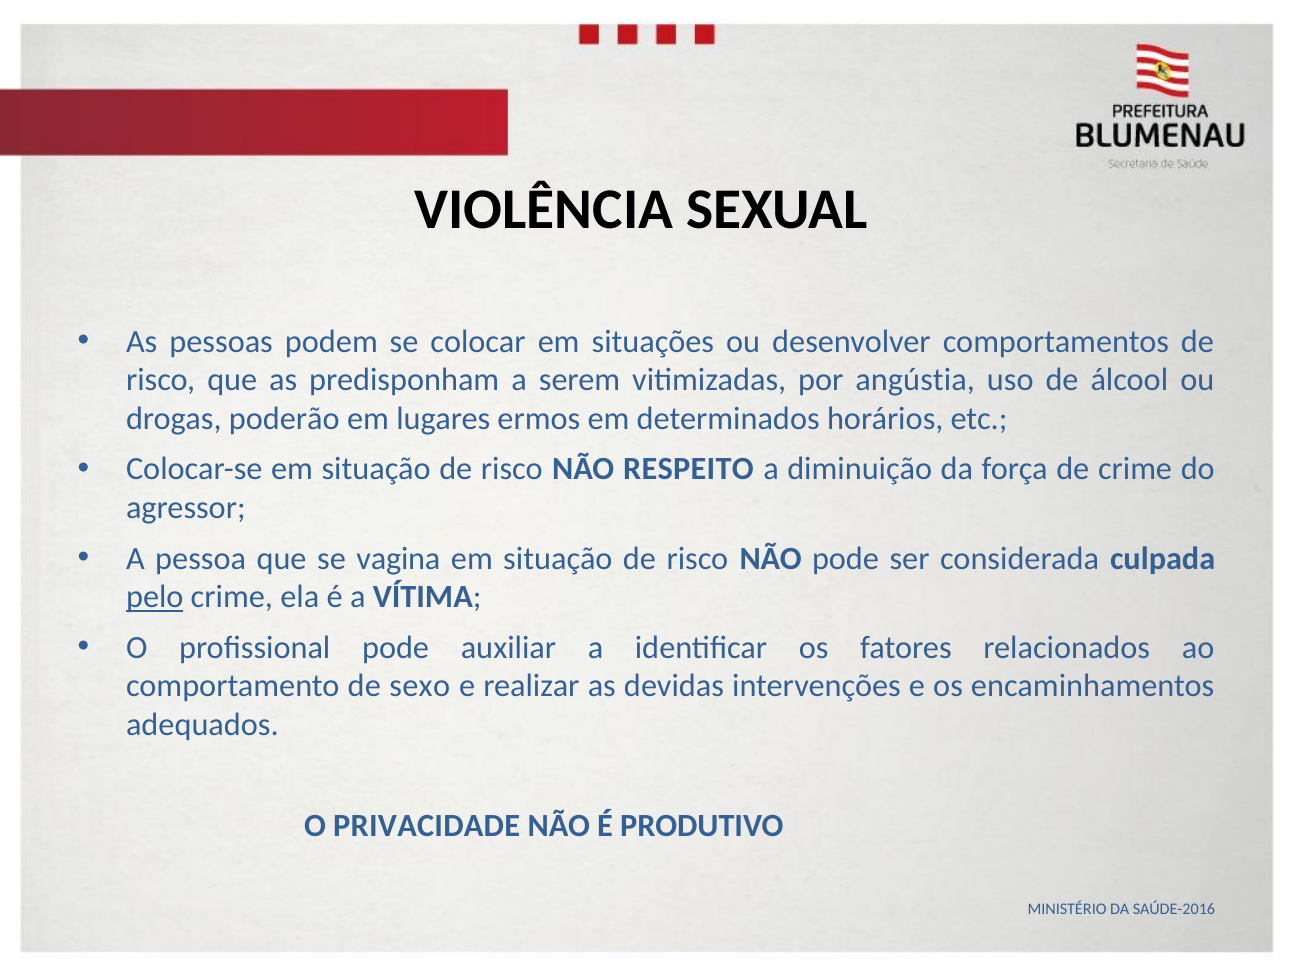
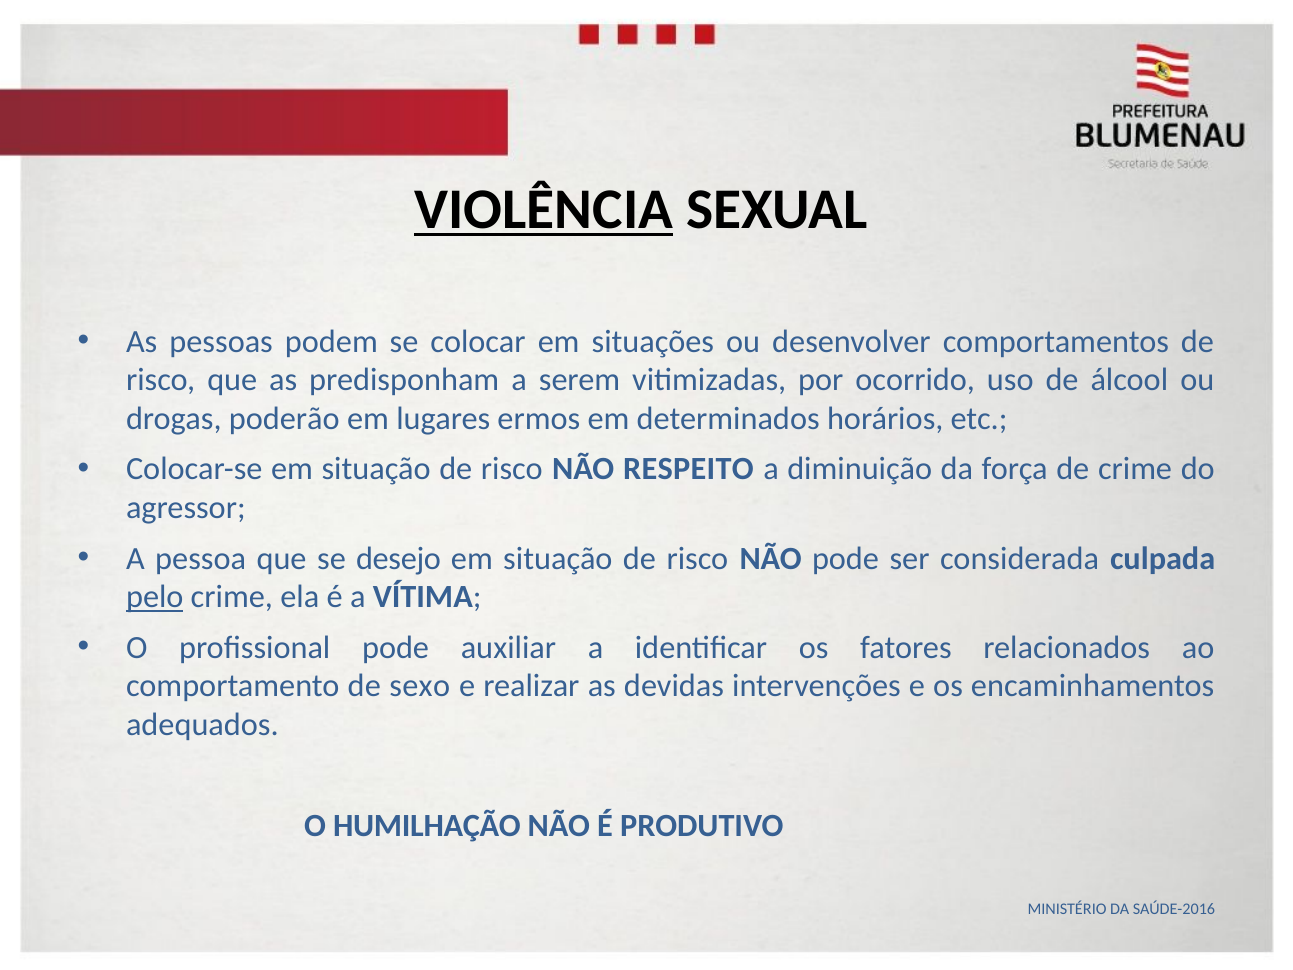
VIOLÊNCIA underline: none -> present (544, 210)
angústia: angústia -> ocorrido (915, 380)
vagina: vagina -> desejo (399, 558)
PRIVACIDADE: PRIVACIDADE -> HUMILHAÇÃO (427, 826)
